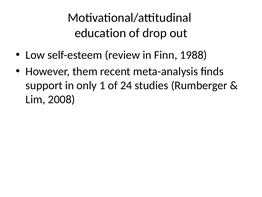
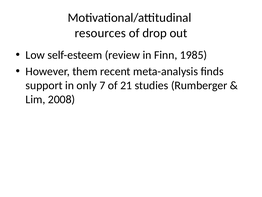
education: education -> resources (100, 33)
1988: 1988 -> 1985 (194, 55)
1: 1 -> 7 (102, 85)
24: 24 -> 21 (126, 85)
